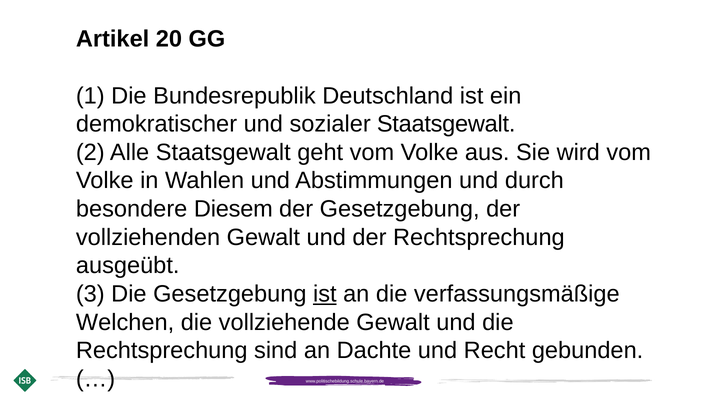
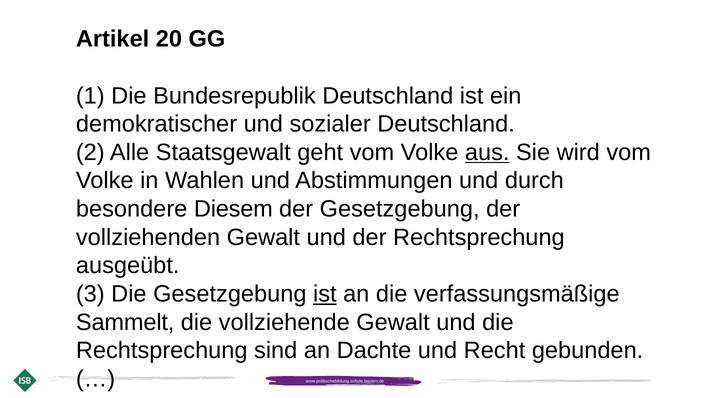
sozialer Staatsgewalt: Staatsgewalt -> Deutschland (446, 124)
aus underline: none -> present (487, 152)
Welchen: Welchen -> Sammelt (125, 322)
